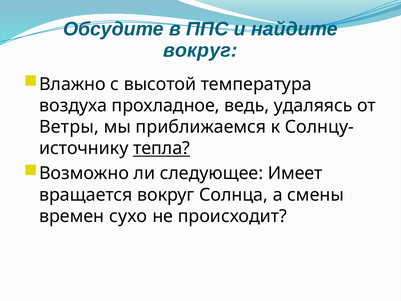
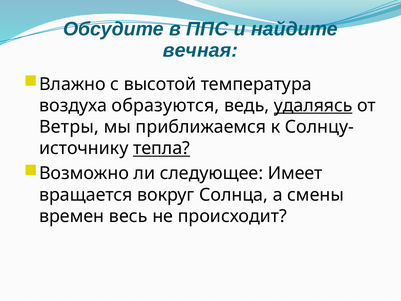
вокруг: вокруг -> вечная (200, 50)
прохладное: прохладное -> образуются (166, 106)
удаляясь underline: none -> present (313, 106)
сухо: сухо -> весь (128, 216)
